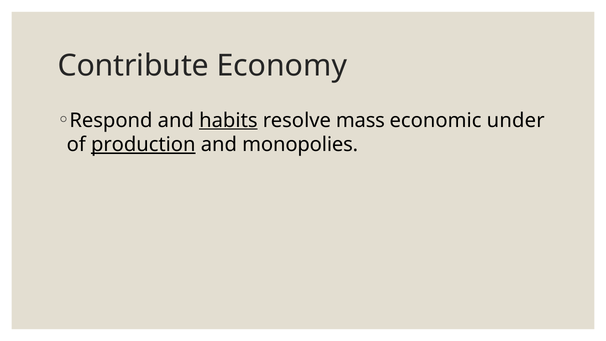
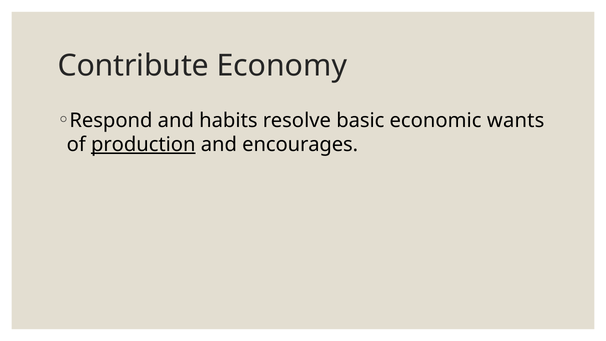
habits underline: present -> none (228, 120)
mass: mass -> basic (360, 120)
under: under -> wants (516, 120)
monopolies: monopolies -> encourages (300, 145)
